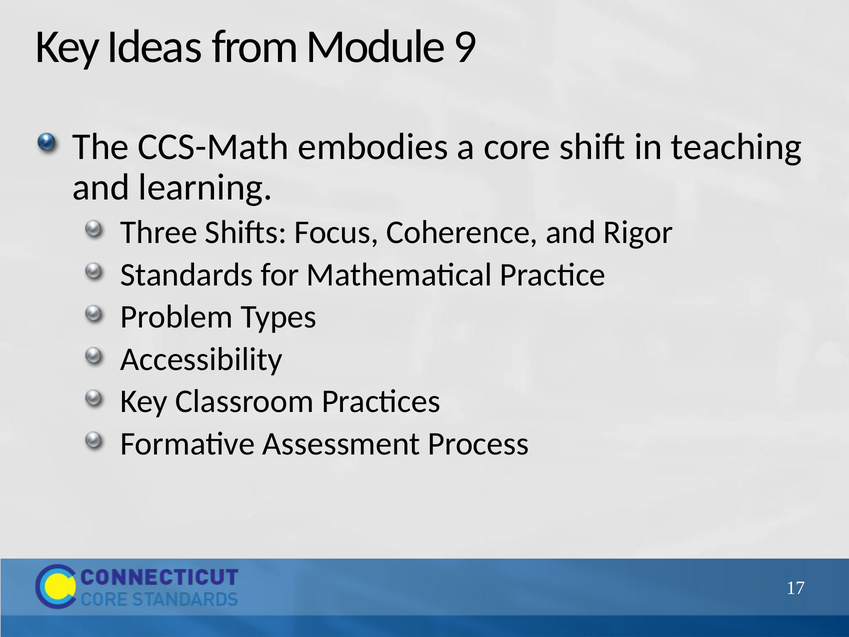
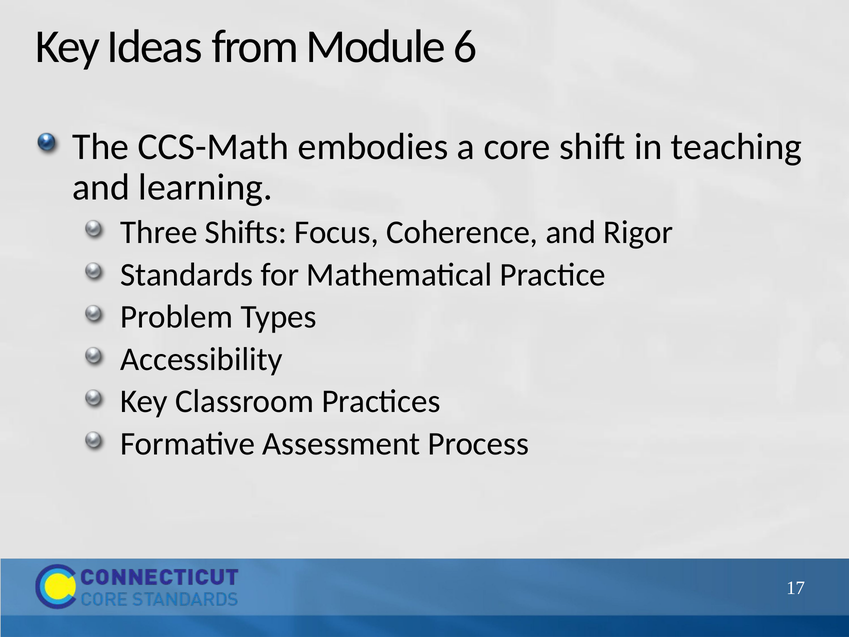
9: 9 -> 6 (465, 47)
